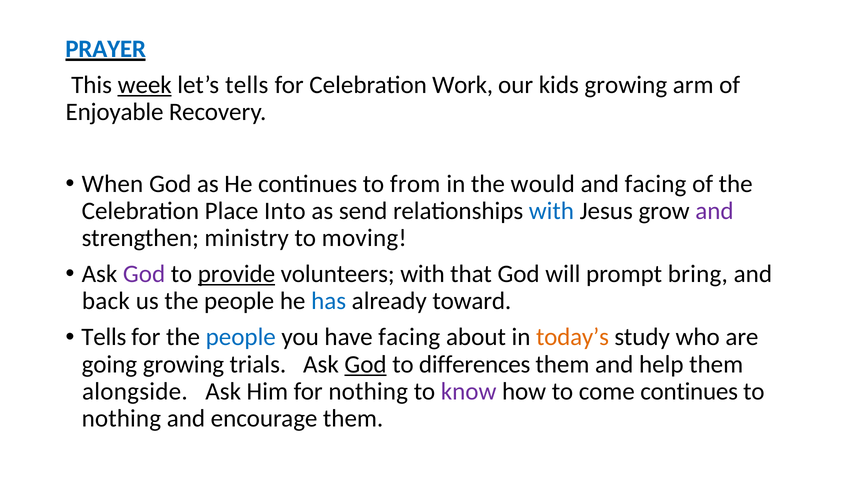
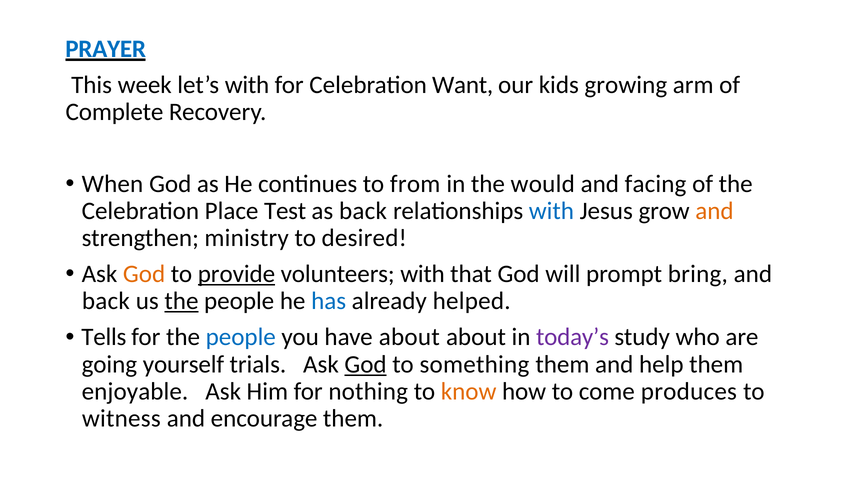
week underline: present -> none (145, 85)
let’s tells: tells -> with (247, 85)
Work: Work -> Want (463, 85)
Enjoyable: Enjoyable -> Complete (114, 112)
Into: Into -> Test (285, 211)
as send: send -> back (363, 211)
and colour: purple -> orange (714, 211)
moving: moving -> desired (364, 238)
God colour: purple -> orange (144, 274)
the underline: none -> present (181, 301)
toward: toward -> helped (472, 301)
have facing: facing -> about (409, 337)
today’s colour: orange -> purple (573, 337)
going growing: growing -> yourself (183, 364)
differences: differences -> something (474, 364)
alongside: alongside -> enjoyable (135, 391)
know colour: purple -> orange (469, 391)
come continues: continues -> produces (689, 391)
nothing: nothing -> witness (121, 418)
